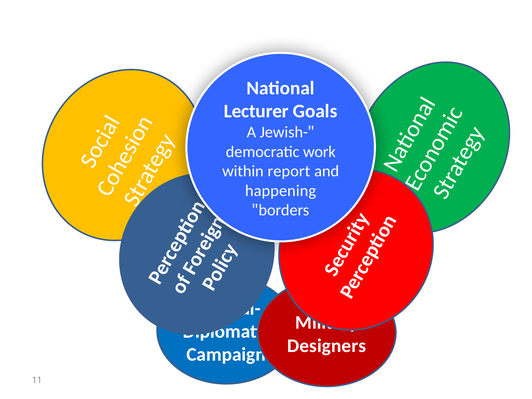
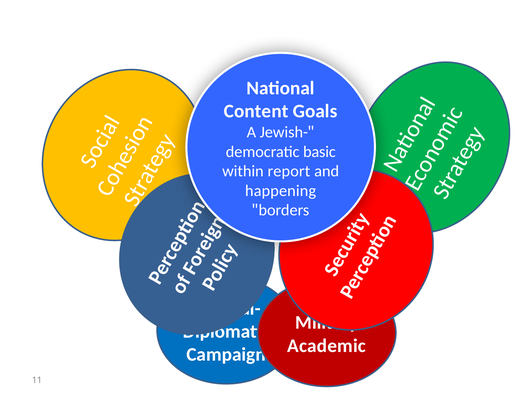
Lecturer: Lecturer -> Content (256, 111)
work: work -> basic (319, 152)
Designers: Designers -> Academic (327, 346)
